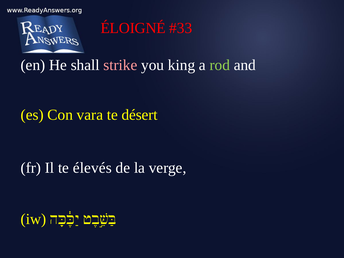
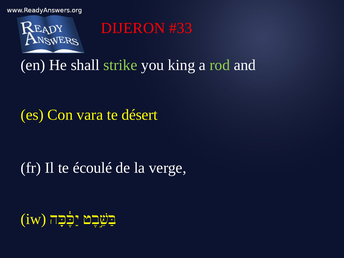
ÉLOIGNÉ: ÉLOIGNÉ -> DIJERON (133, 28)
strike colour: pink -> light green (120, 65)
élevés: élevés -> écoulé (92, 168)
